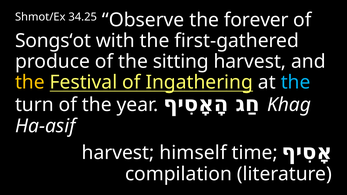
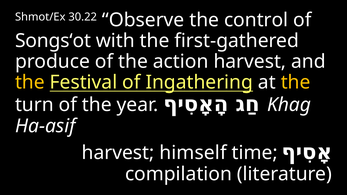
34.25: 34.25 -> 30.22 (83, 17)
forever: forever -> control (256, 20)
sitting: sitting -> action (181, 62)
the colour: light blue -> yellow (296, 82)
